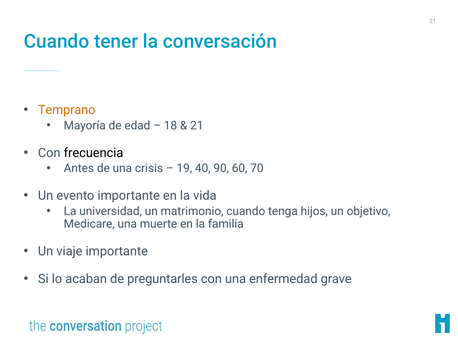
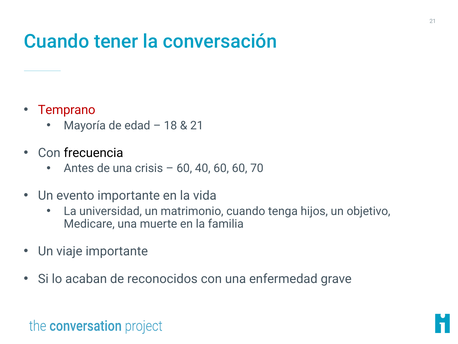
Temprano colour: orange -> red (67, 110)
19: 19 -> 60 (184, 168)
40 90: 90 -> 60 (221, 168)
preguntarles: preguntarles -> reconocidos (162, 279)
